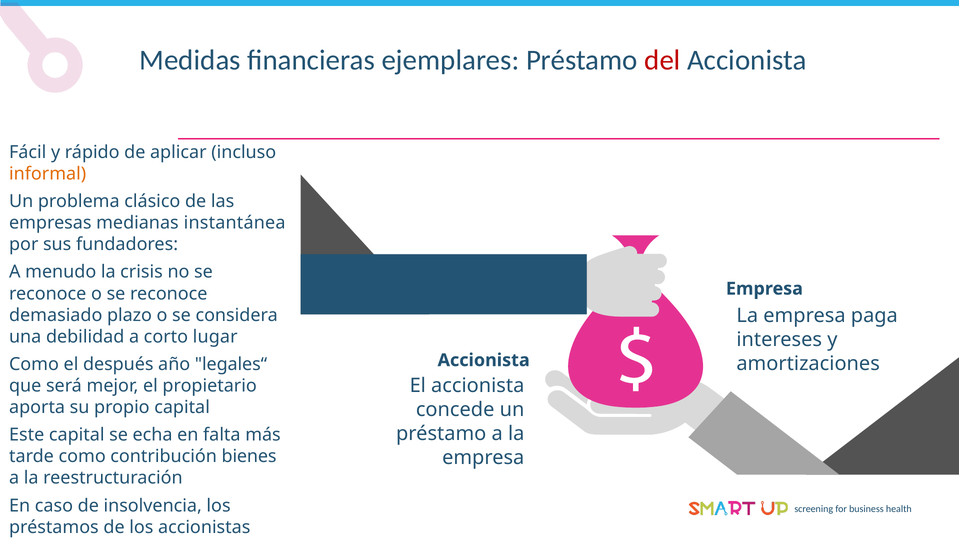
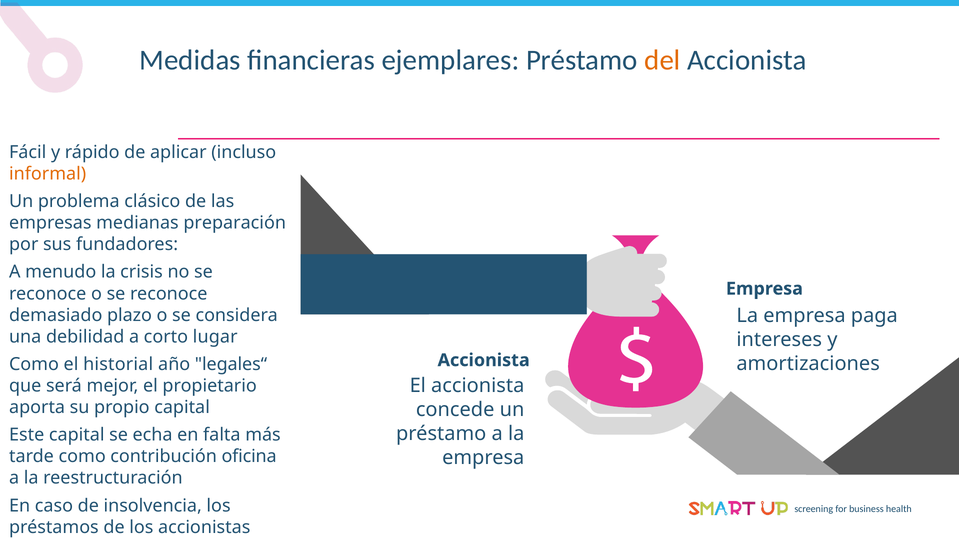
del colour: red -> orange (662, 60)
instantánea: instantánea -> preparación (235, 223)
después: después -> historial (118, 365)
bienes: bienes -> oficina (249, 457)
